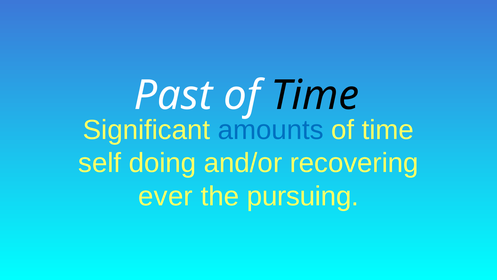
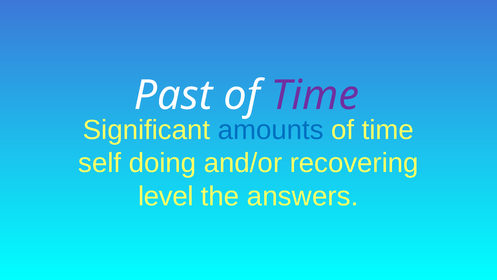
Time colour: black -> purple (315, 95)
ever: ever -> level (166, 196)
pursuing: pursuing -> answers (303, 196)
